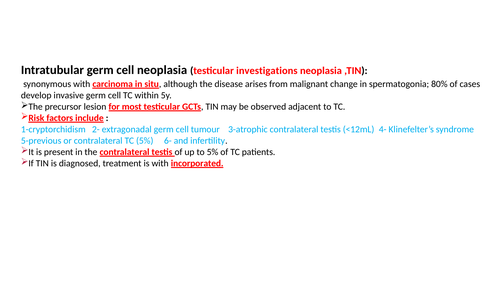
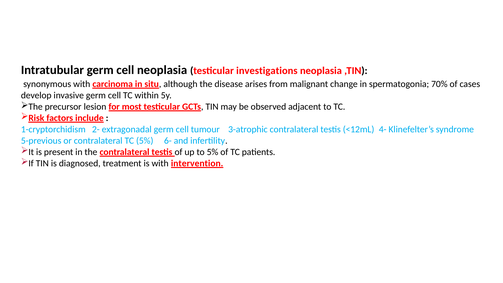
80%: 80% -> 70% (439, 84)
incorporated: incorporated -> intervention (197, 163)
